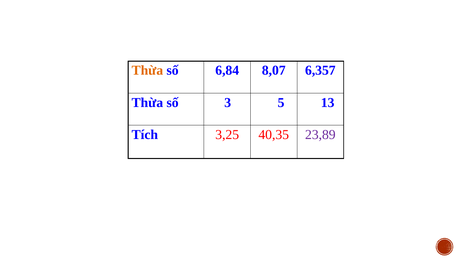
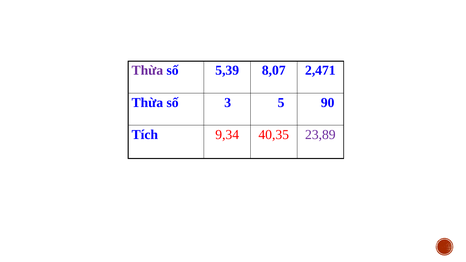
Thừa colour: orange -> purple (147, 71)
6,84: 6,84 -> 5,39 (227, 71)
6,357: 6,357 -> 2,471 (320, 71)
13: 13 -> 90 (328, 103)
3,25: 3,25 -> 9,34 (227, 135)
